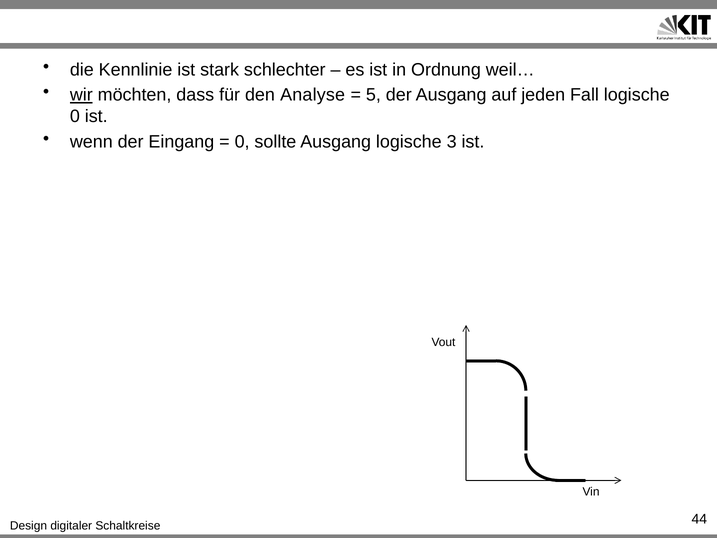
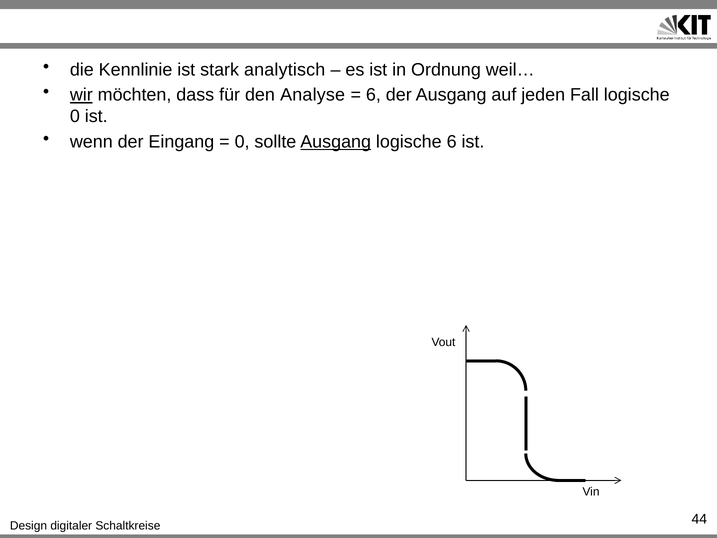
schlechter: schlechter -> analytisch (285, 70)
5: 5 -> 6 (373, 95)
Ausgang underline: none -> present (336, 142)
logische 3: 3 -> 6 (452, 142)
